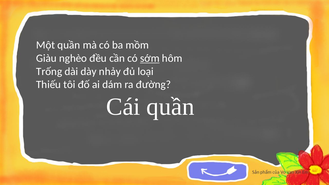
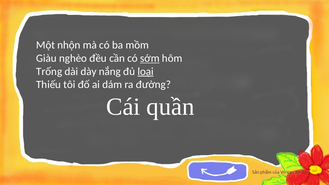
Một quần: quần -> nhộn (69, 45)
nhảy: nhảy -> nắng (110, 71)
loại underline: none -> present (146, 71)
